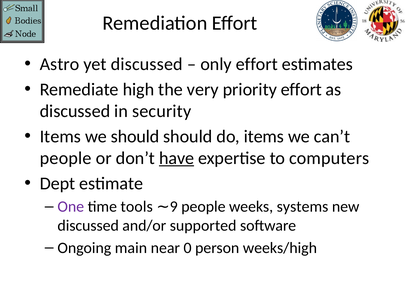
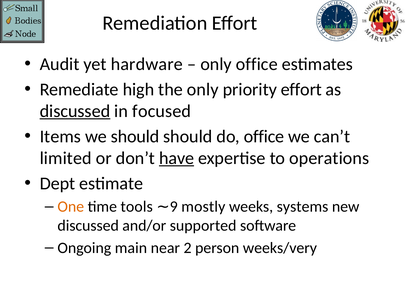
Astro: Astro -> Audit (60, 64)
yet discussed: discussed -> hardware (147, 64)
only effort: effort -> office (257, 64)
the very: very -> only (203, 89)
discussed underline: none -> present (75, 111)
security: security -> focused (162, 111)
do items: items -> office (264, 136)
people: people -> limited (66, 158)
computers: computers -> operations (329, 158)
One colour: purple -> orange (71, 207)
people: people -> mostly (203, 207)
0: 0 -> 2 (188, 248)
weeks/high: weeks/high -> weeks/very (280, 248)
